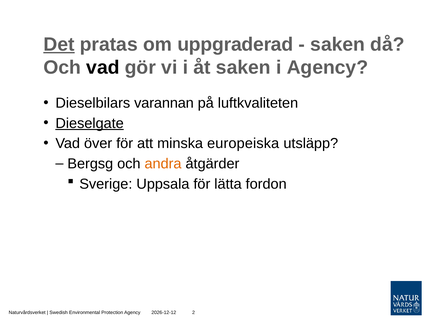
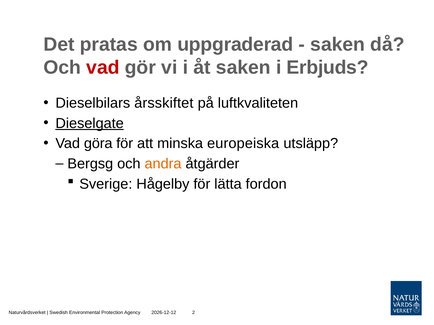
Det underline: present -> none (59, 44)
vad colour: black -> red (103, 68)
i Agency: Agency -> Erbjuds (328, 68)
varannan: varannan -> årsskiftet (164, 103)
över: över -> göra (98, 144)
Uppsala: Uppsala -> Hågelby (163, 184)
